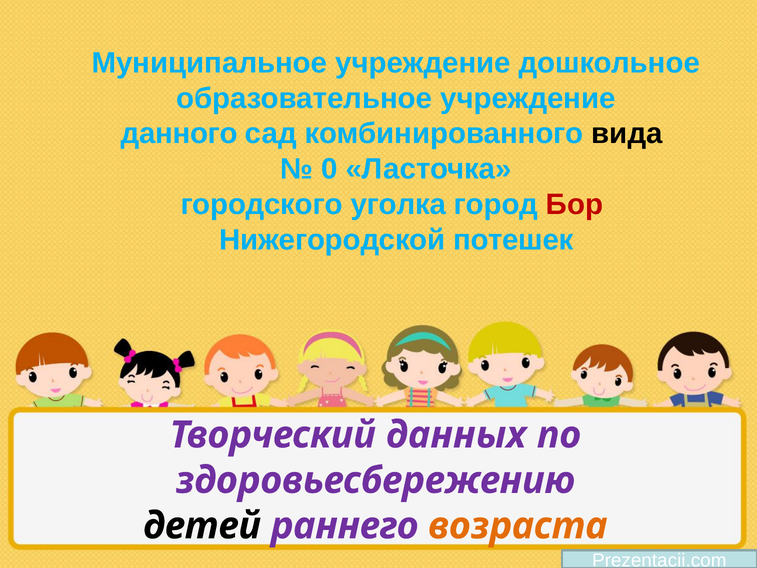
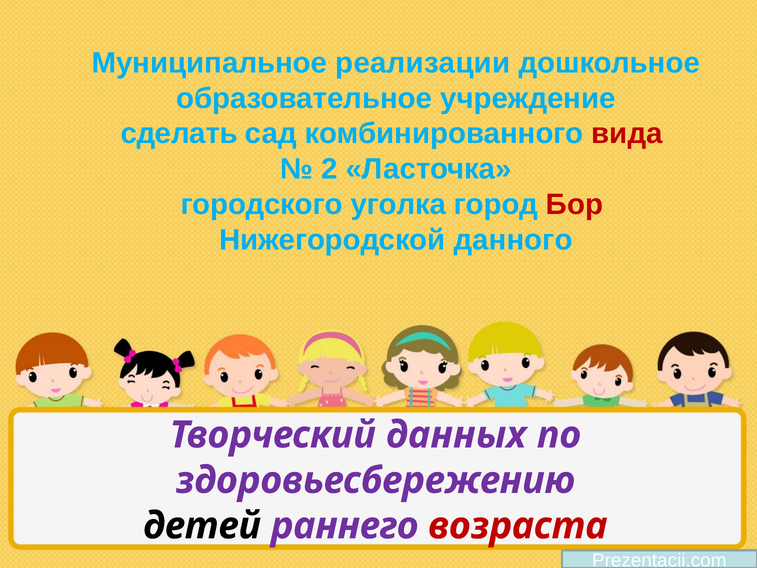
Муниципальное учреждение: учреждение -> реализации (423, 63)
данного: данного -> сделать (179, 134)
вида colour: black -> red (627, 134)
0: 0 -> 2 (329, 169)
потешек: потешек -> данного (513, 240)
возраста colour: orange -> red (518, 526)
